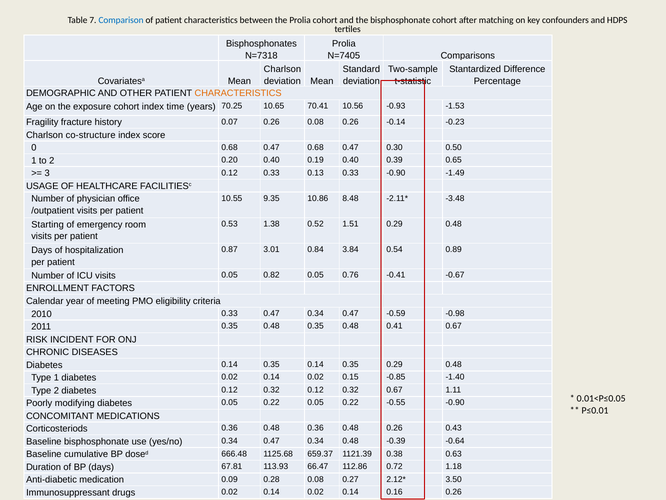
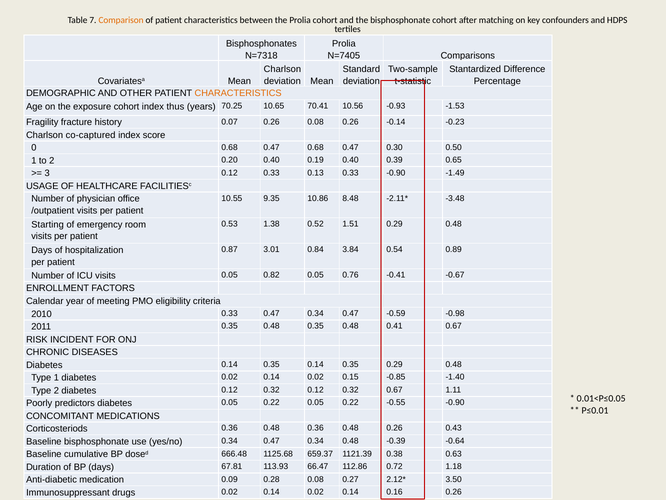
Comparison colour: blue -> orange (121, 20)
time: time -> thus (175, 107)
co-structure: co-structure -> co-captured (91, 135)
modifying: modifying -> predictors (75, 403)
